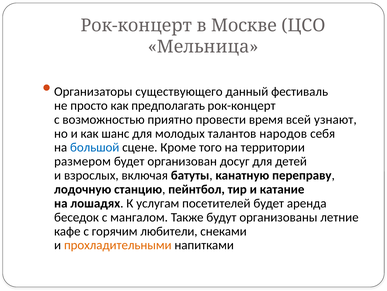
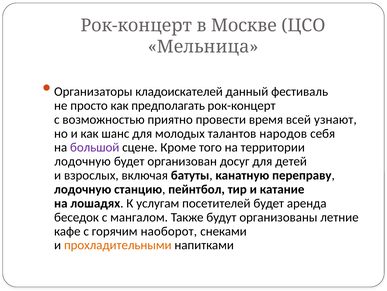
существующего: существующего -> кладоискателей (179, 91)
большой colour: blue -> purple (95, 147)
размером: размером -> лодочную (83, 161)
любители: любители -> наоборот (169, 231)
